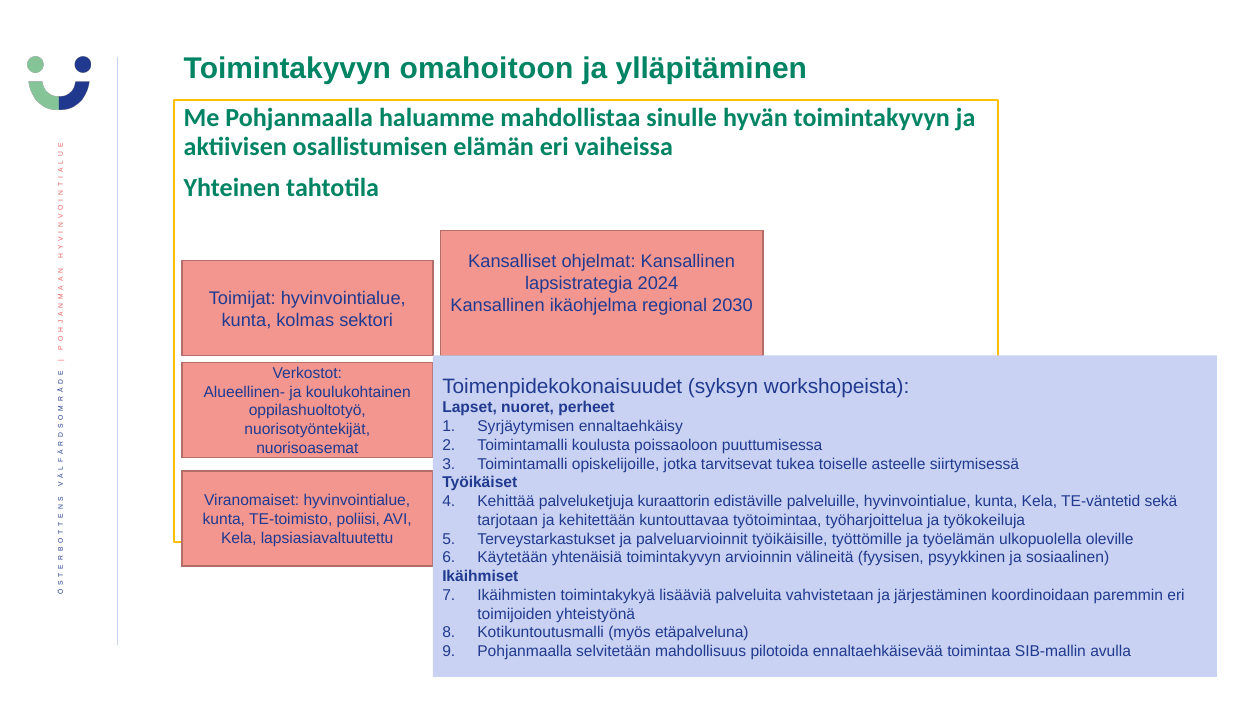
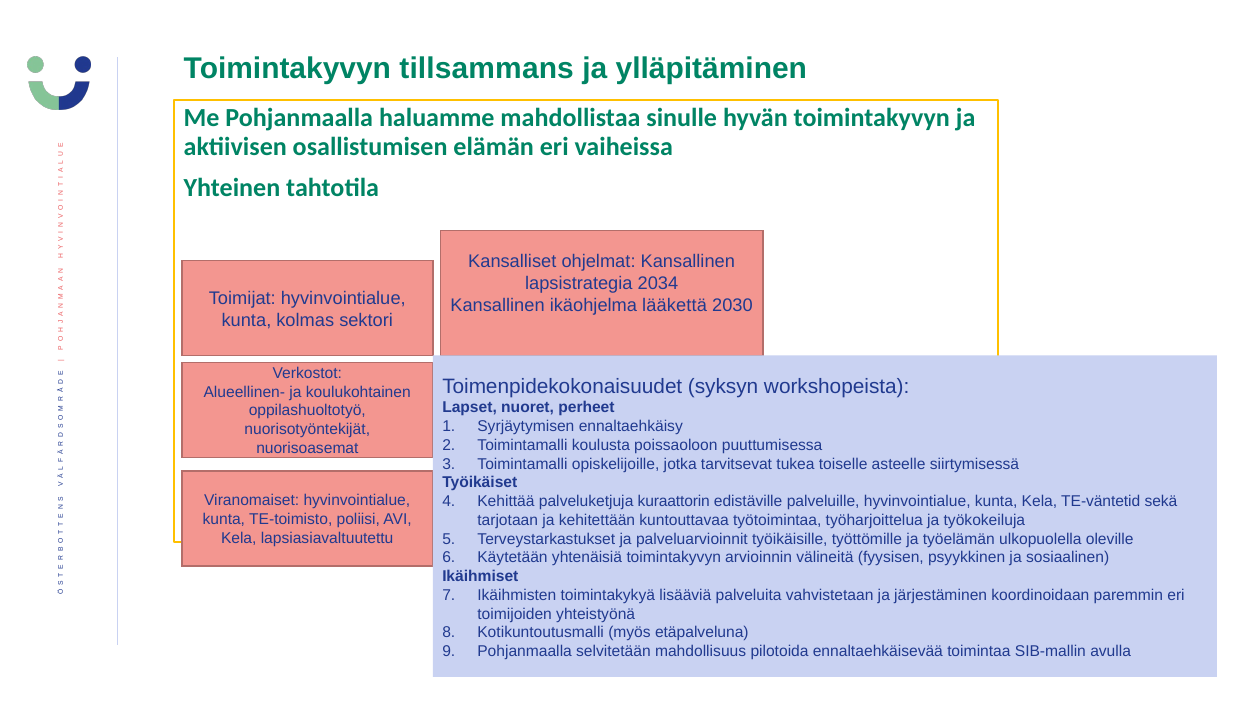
omahoitoon: omahoitoon -> tillsammans (487, 69)
2024: 2024 -> 2034 (658, 283)
regional: regional -> lääkettä (675, 305)
